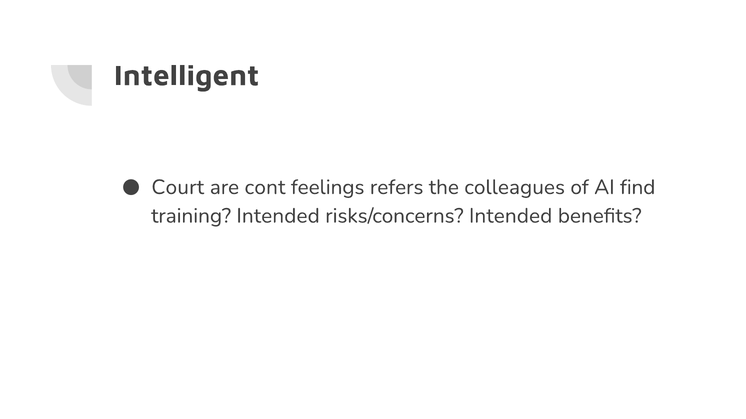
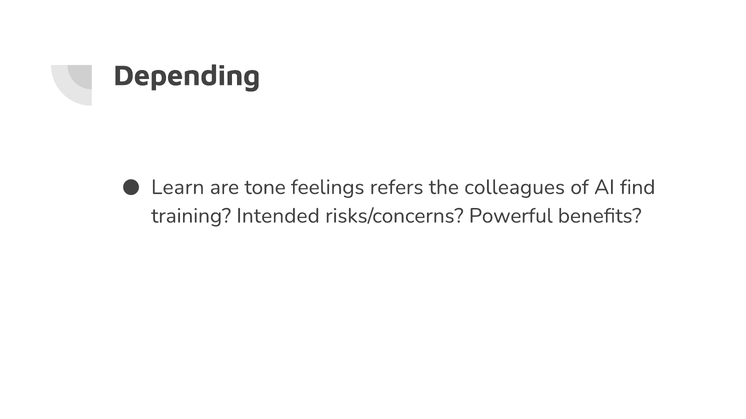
Intelligent: Intelligent -> Depending (187, 76)
Court: Court -> Learn (178, 187)
cont: cont -> tone (265, 187)
risks/concerns Intended: Intended -> Powerful (511, 216)
